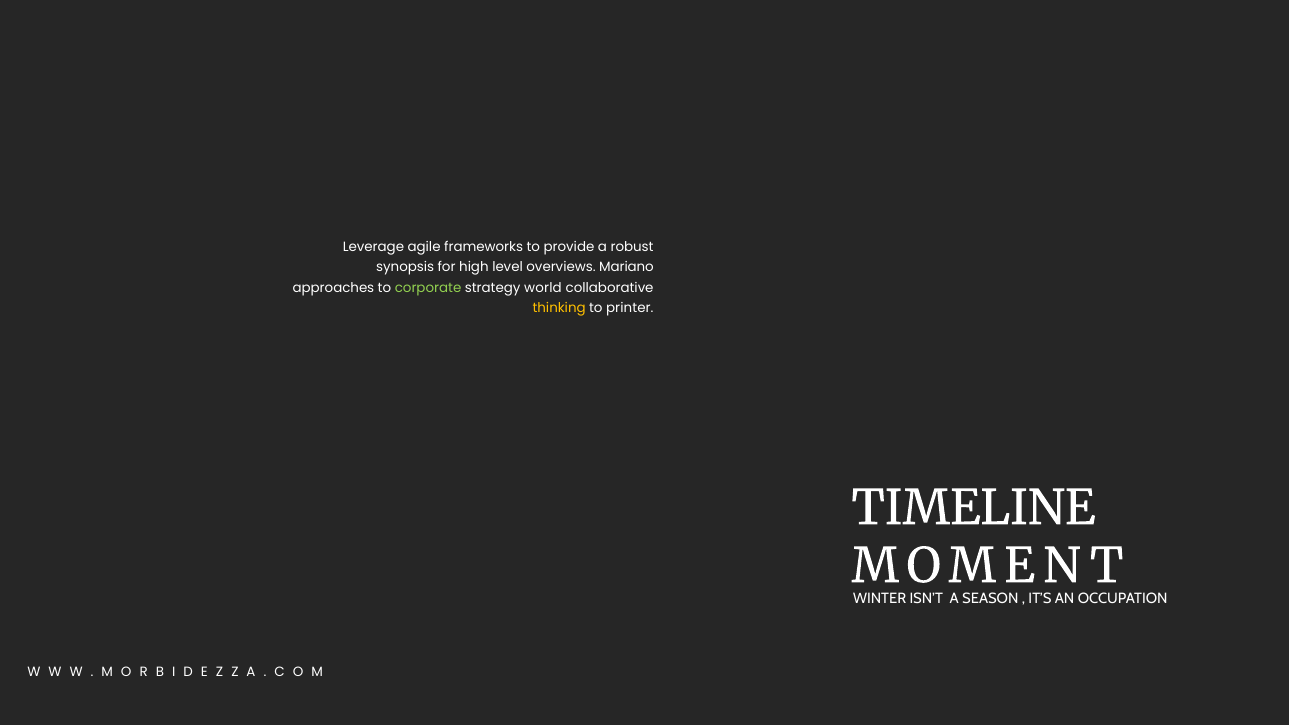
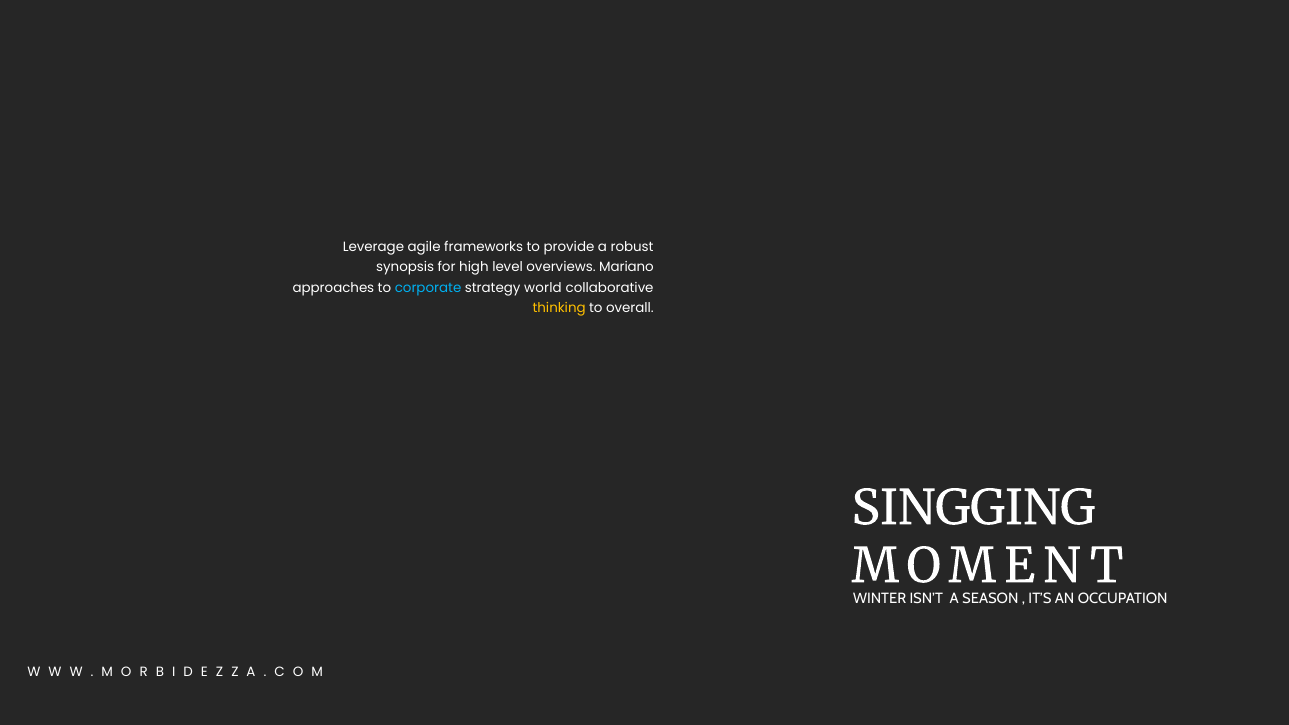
corporate colour: light green -> light blue (428, 288)
printer: printer -> overall (630, 308)
TIMELINE: TIMELINE -> SINGGING (973, 508)
